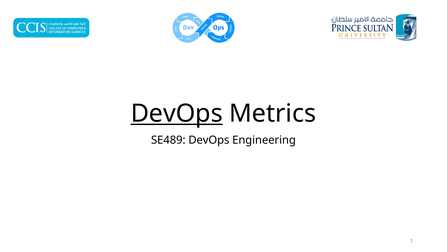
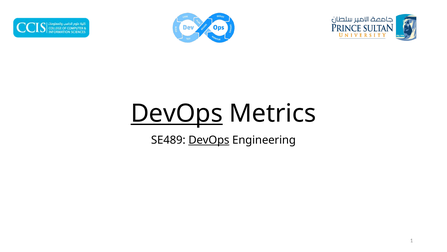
DevOps underline: none -> present (209, 140)
